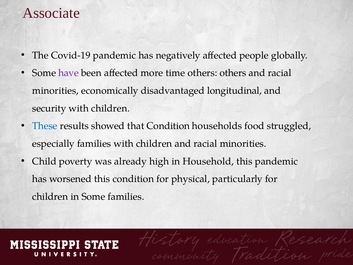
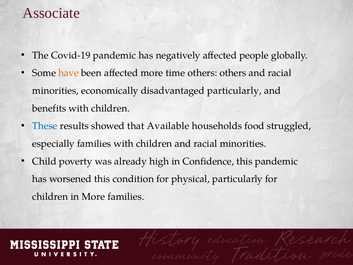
have colour: purple -> orange (69, 73)
disadvantaged longitudinal: longitudinal -> particularly (234, 91)
security: security -> benefits (49, 108)
that Condition: Condition -> Available (168, 126)
Household: Household -> Confidence (208, 161)
in Some: Some -> More (93, 196)
